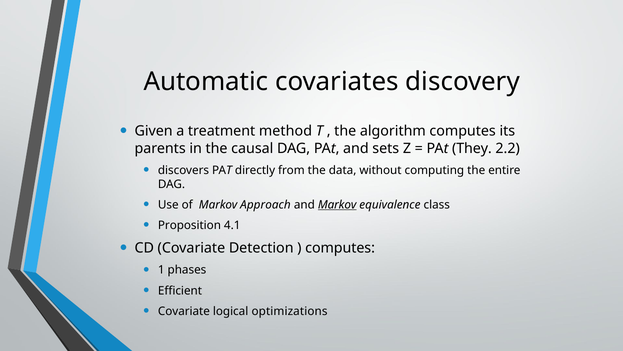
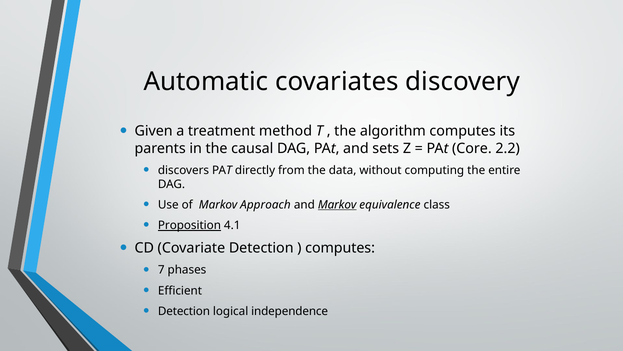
They: They -> Core (472, 148)
Proposition underline: none -> present (189, 225)
1: 1 -> 7 (161, 270)
Covariate: Covariate -> Detection (184, 311)
optimizations: optimizations -> independence (290, 311)
